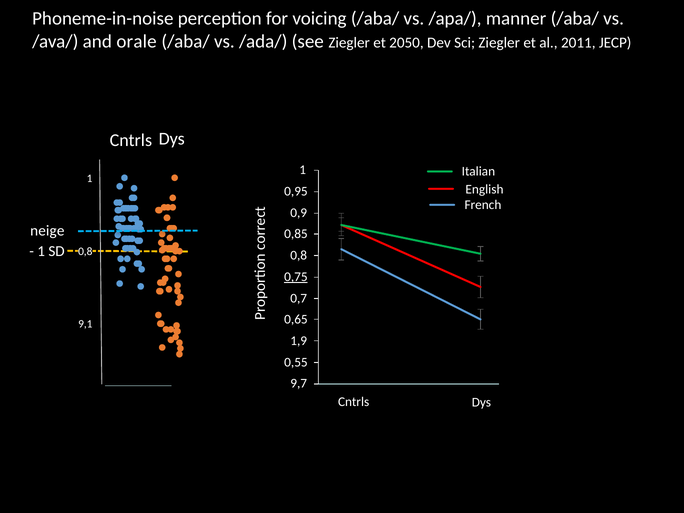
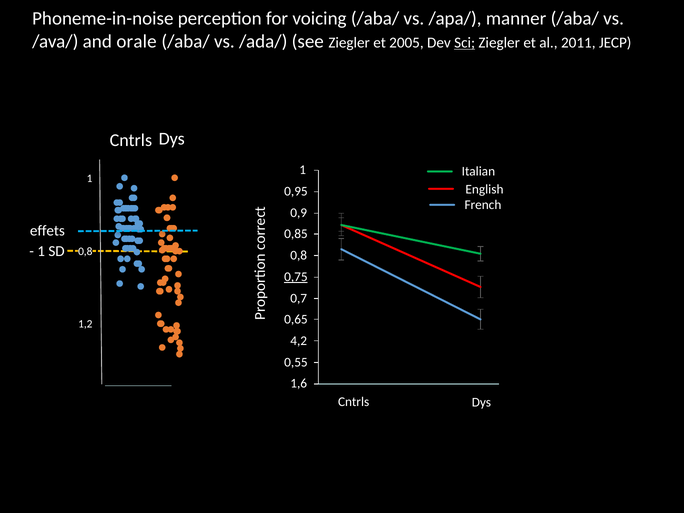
2050: 2050 -> 2005 (406, 43)
Sci underline: none -> present (465, 43)
neige: neige -> effets (47, 231)
9,1: 9,1 -> 1,2 (85, 324)
1,9: 1,9 -> 4,2 (299, 341)
9,7: 9,7 -> 1,6 (299, 383)
